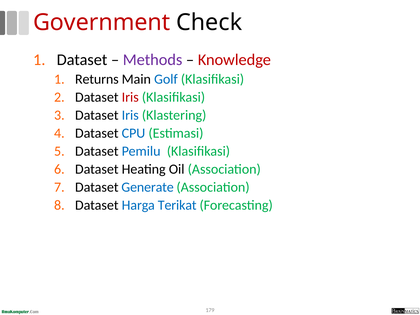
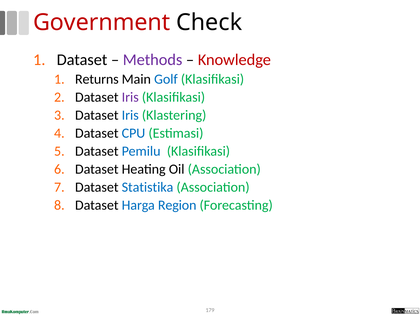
Iris colour: red -> purple (130, 97)
Generate: Generate -> Statistika (148, 187)
Terikat: Terikat -> Region (177, 205)
